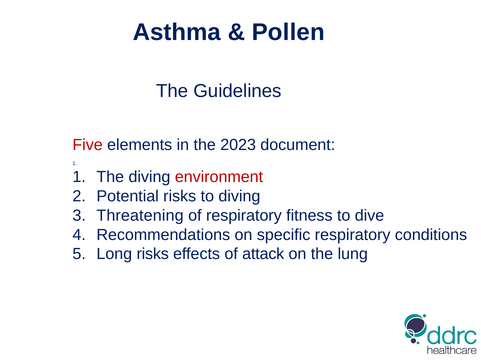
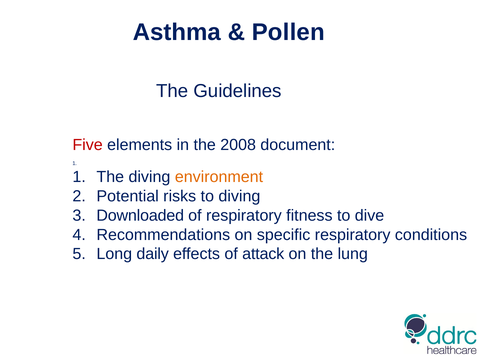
2023: 2023 -> 2008 (238, 145)
environment colour: red -> orange (219, 177)
Threatening: Threatening -> Downloaded (140, 215)
Long risks: risks -> daily (153, 254)
